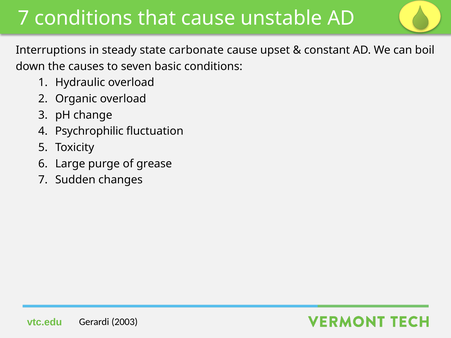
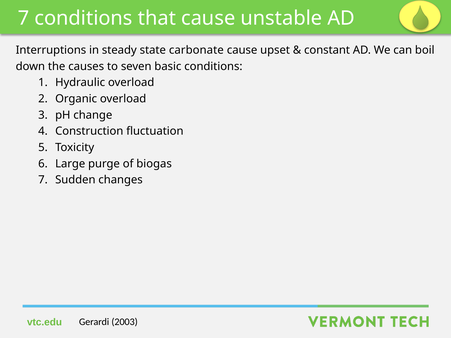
Psychrophilic: Psychrophilic -> Construction (89, 131)
grease: grease -> biogas (154, 164)
